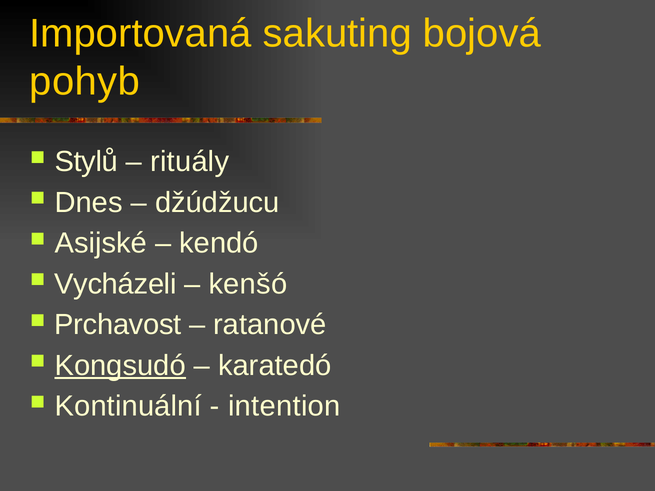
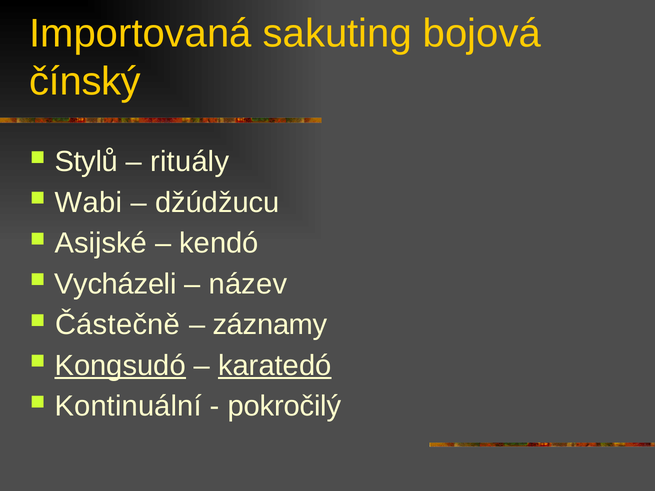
pohyb: pohyb -> čínský (85, 82)
Dnes: Dnes -> Wabi (88, 203)
kenšó: kenšó -> název (248, 284)
Prchavost: Prchavost -> Částečně (118, 325)
ratanové: ratanové -> záznamy (270, 325)
karatedó underline: none -> present (275, 366)
intention: intention -> pokročilý (285, 406)
